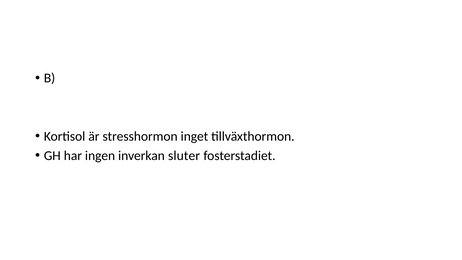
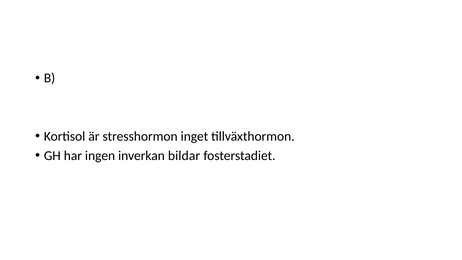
sluter: sluter -> bildar (184, 156)
